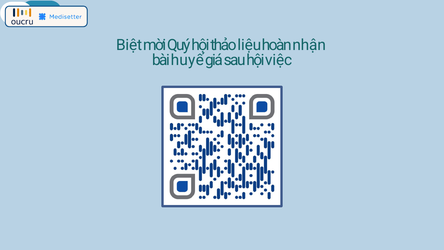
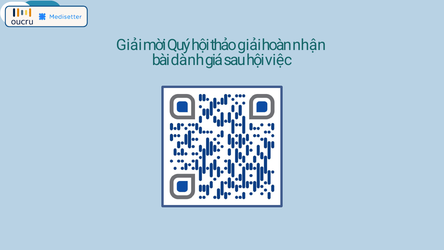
Biệt: Biệt -> Giải (129, 45)
thảo liệu: liệu -> giải (249, 45)
huyế: huyế -> dành (188, 60)
